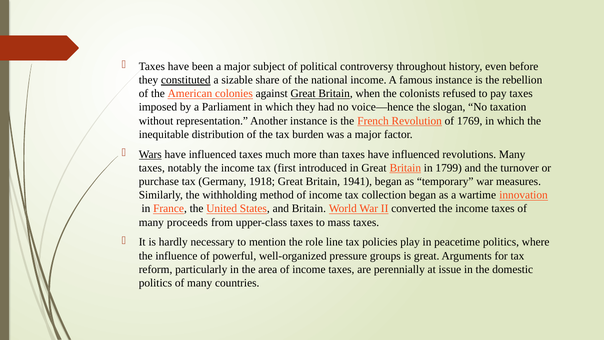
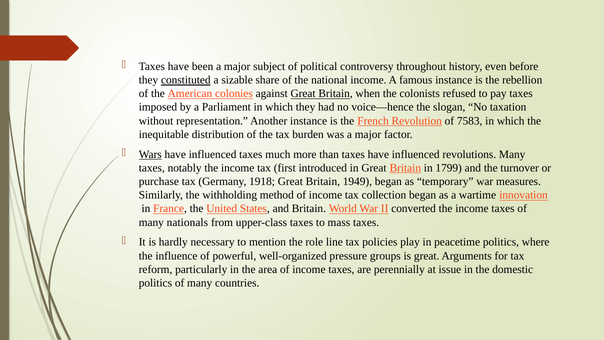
1769: 1769 -> 7583 (470, 121)
1941: 1941 -> 1949 (357, 181)
proceeds: proceeds -> nationals (187, 222)
